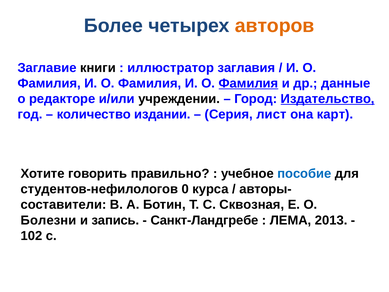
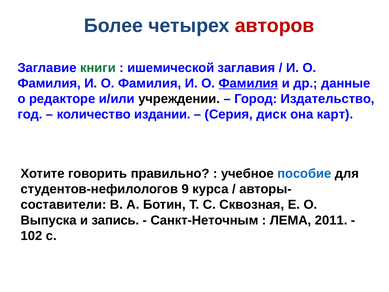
авторов colour: orange -> red (275, 26)
книги colour: black -> green (98, 68)
иллюстратор: иллюстратор -> ишемической (171, 68)
Издательство underline: present -> none (328, 99)
лист: лист -> диск (271, 114)
0: 0 -> 9 (185, 189)
Болезни: Болезни -> Выпуска (49, 220)
Санкт-Ландгребе: Санкт-Ландгребе -> Санкт-Неточным (204, 220)
2013: 2013 -> 2011 (331, 220)
